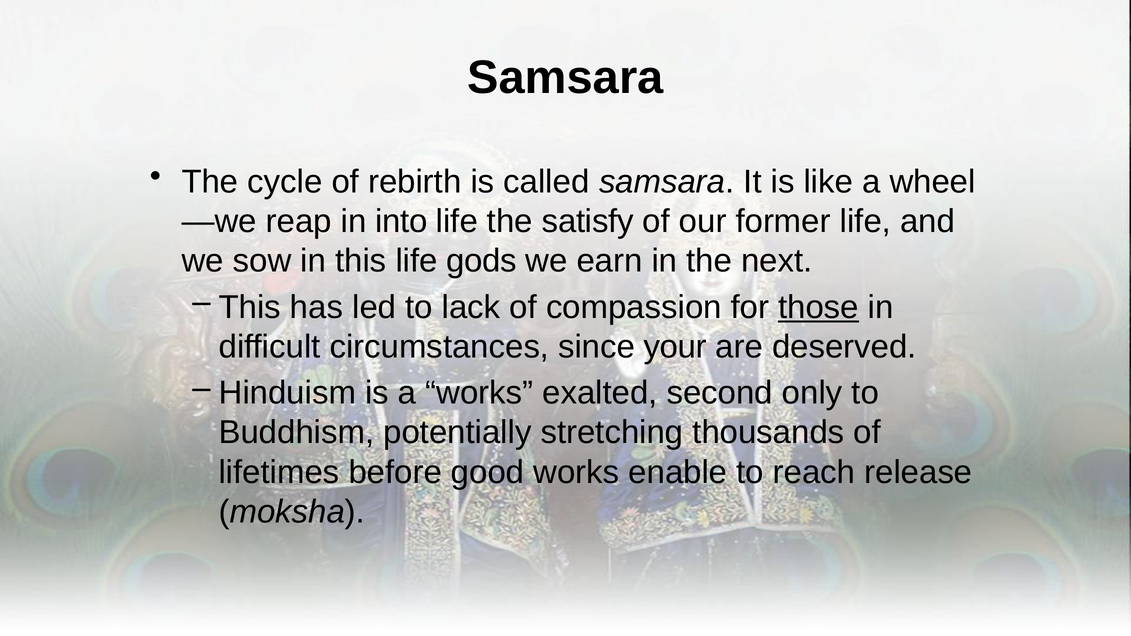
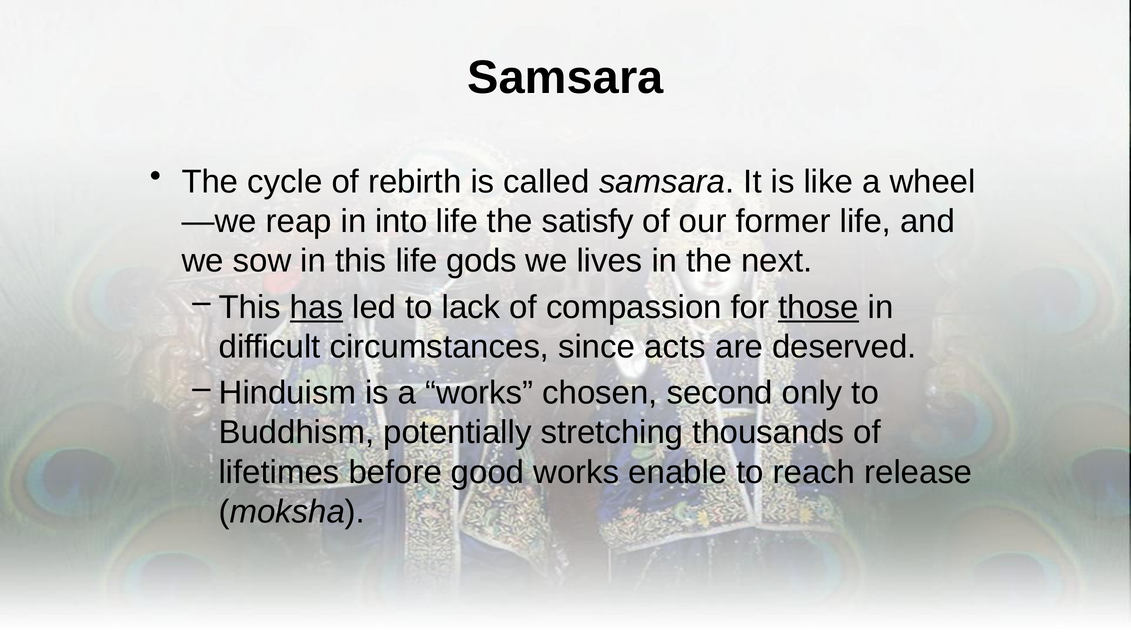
earn: earn -> lives (610, 261)
has underline: none -> present (317, 307)
your: your -> acts (675, 347)
exalted: exalted -> chosen (600, 393)
